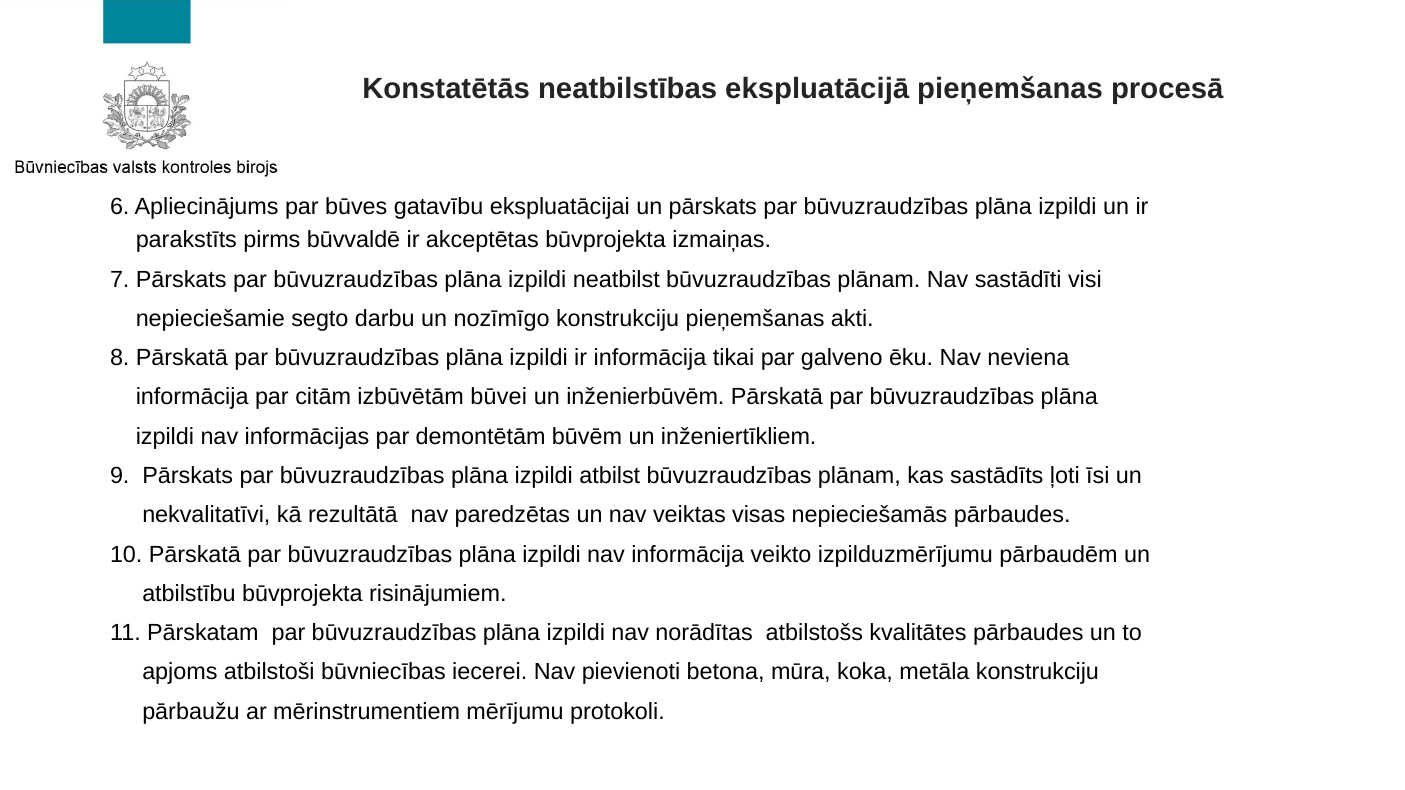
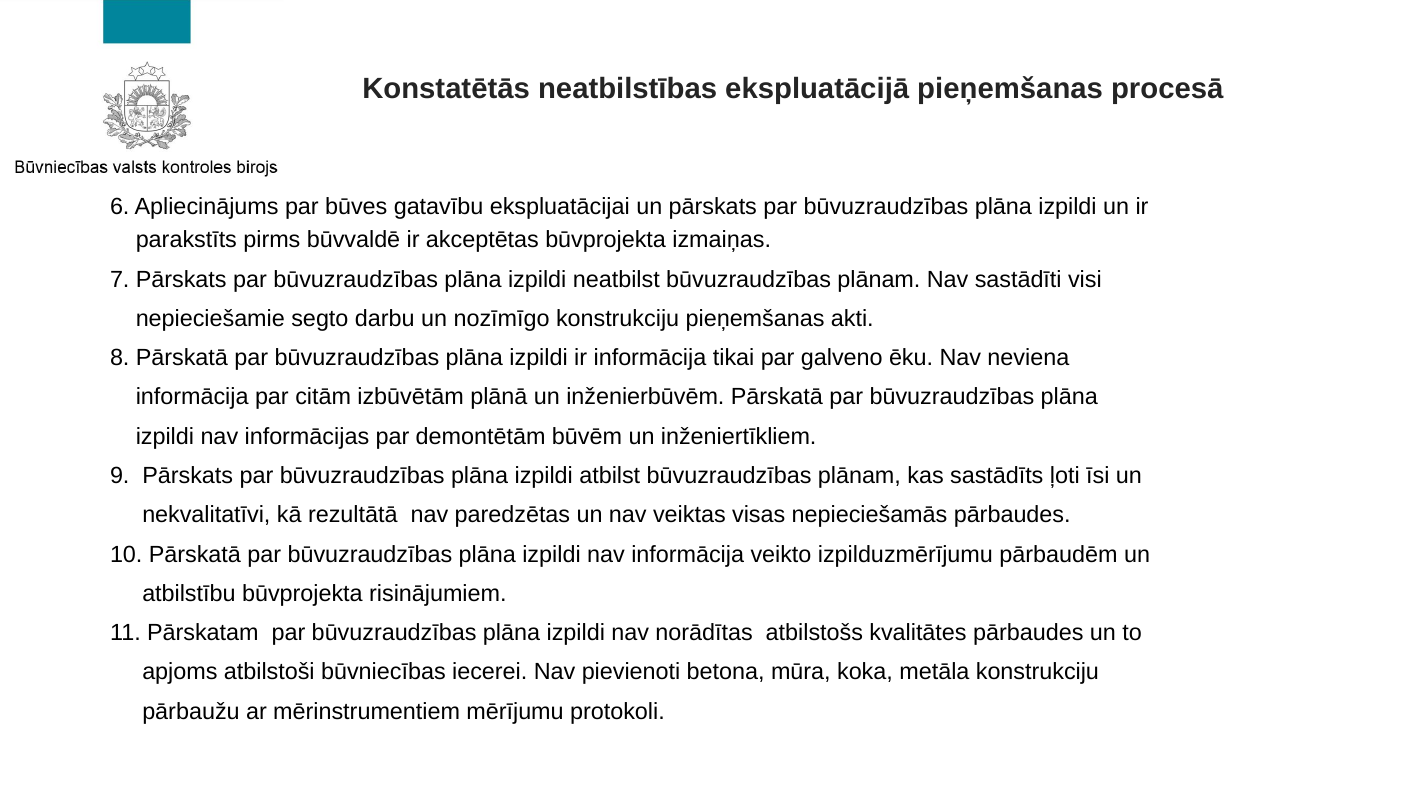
būvei: būvei -> plānā (499, 397)
